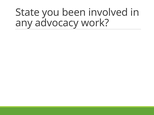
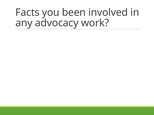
State: State -> Facts (27, 13)
